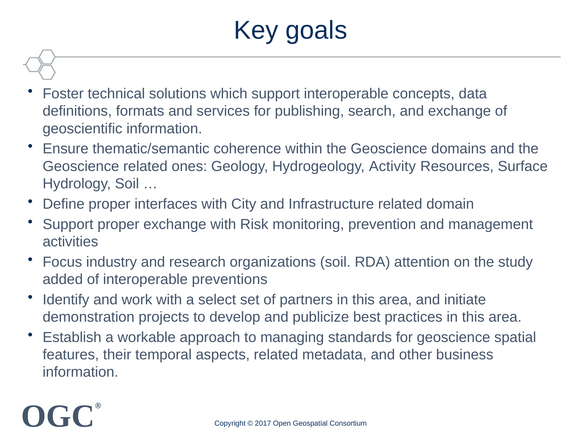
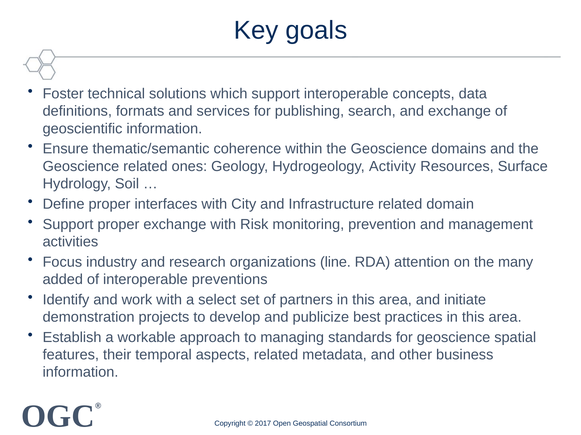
organizations soil: soil -> line (335, 262)
study: study -> many (516, 262)
